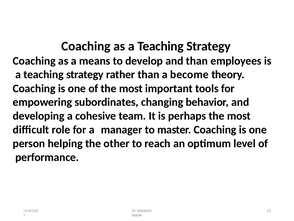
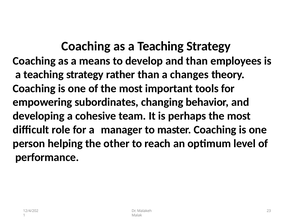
become: become -> changes (189, 74)
